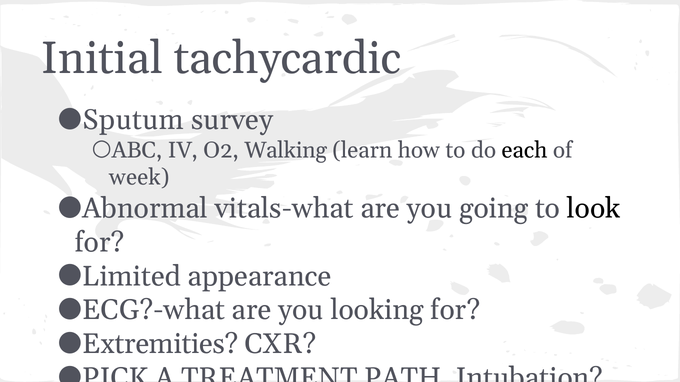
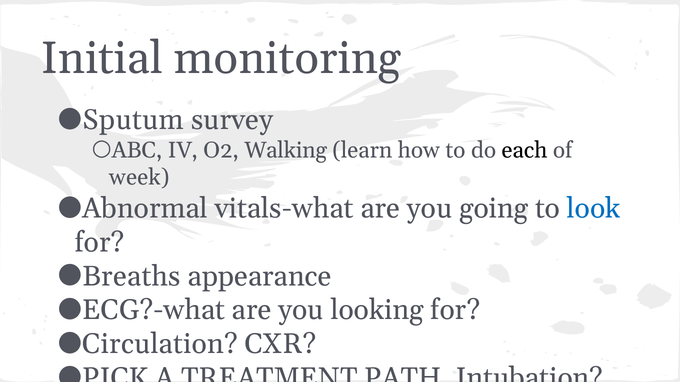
tachycardic: tachycardic -> monitoring (287, 58)
look colour: black -> blue (594, 209)
Limited: Limited -> Breaths (132, 277)
Extremities: Extremities -> Circulation (160, 345)
